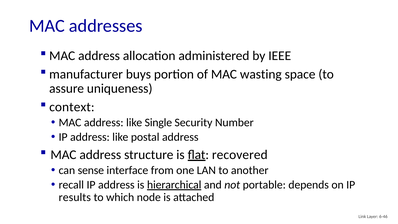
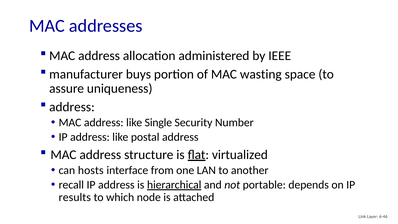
context: context -> address (72, 107)
recovered: recovered -> virtualized (240, 155)
sense: sense -> hosts (91, 170)
